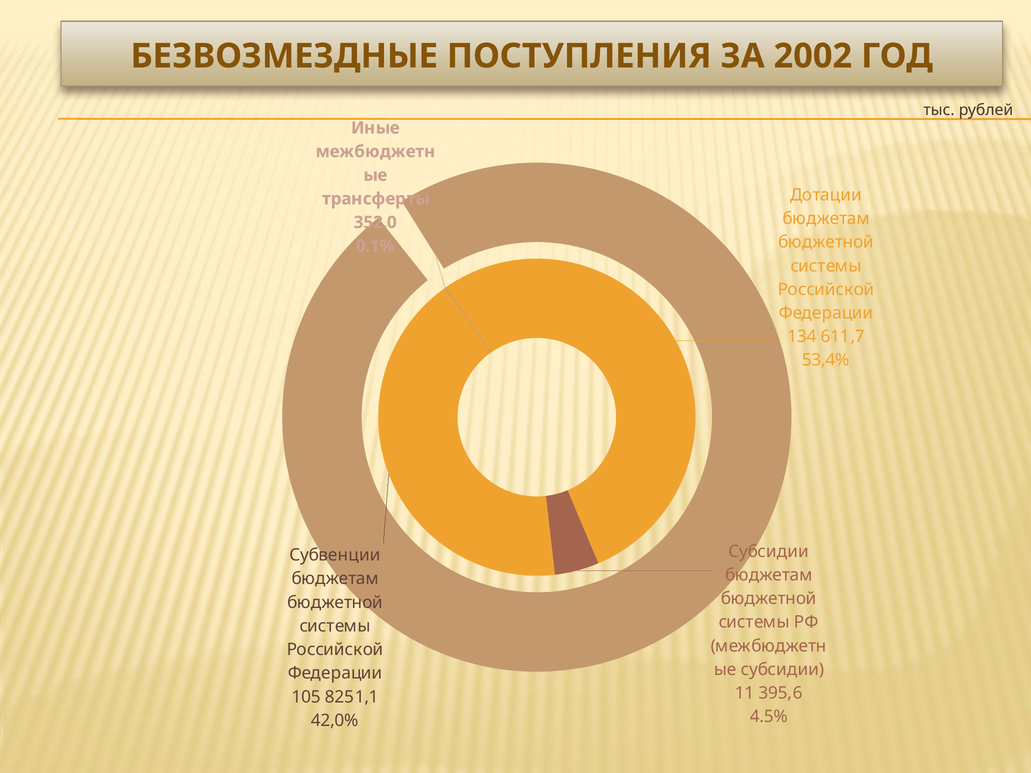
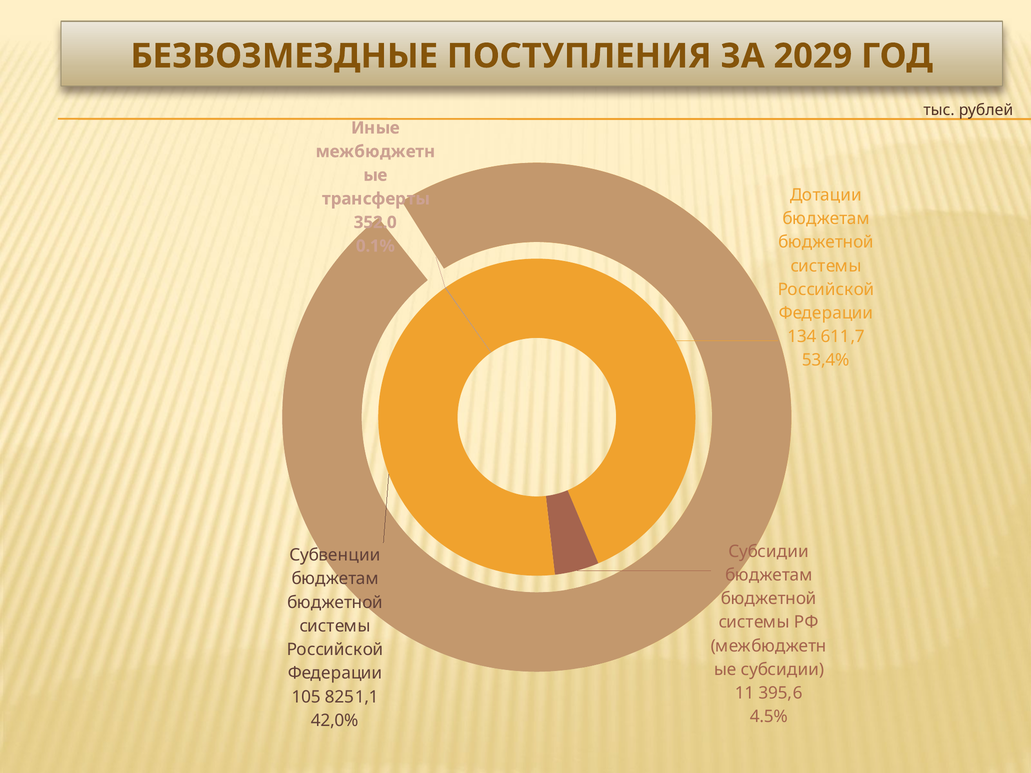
2002: 2002 -> 2029 (813, 56)
